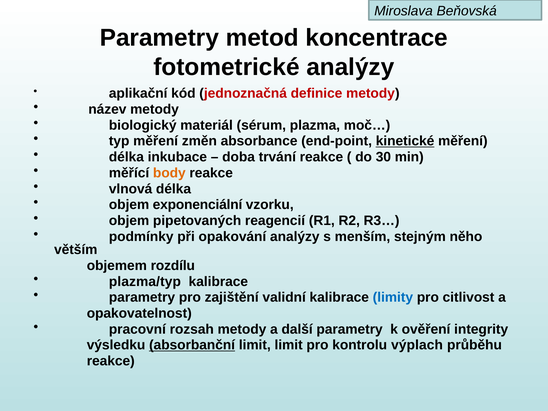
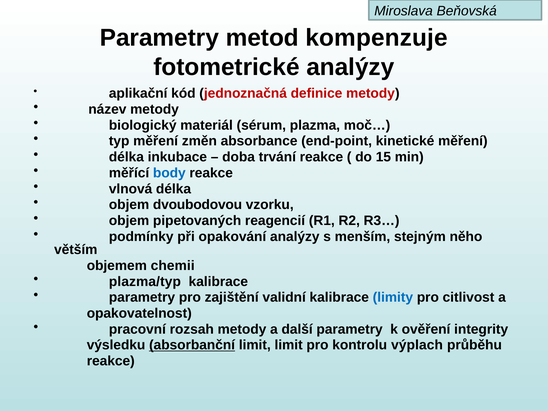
koncentrace: koncentrace -> kompenzuje (377, 38)
kinetické underline: present -> none (405, 141)
30: 30 -> 15 (383, 157)
body colour: orange -> blue (169, 173)
exponenciální: exponenciální -> dvoubodovou (198, 205)
rozdílu: rozdílu -> chemii (173, 266)
